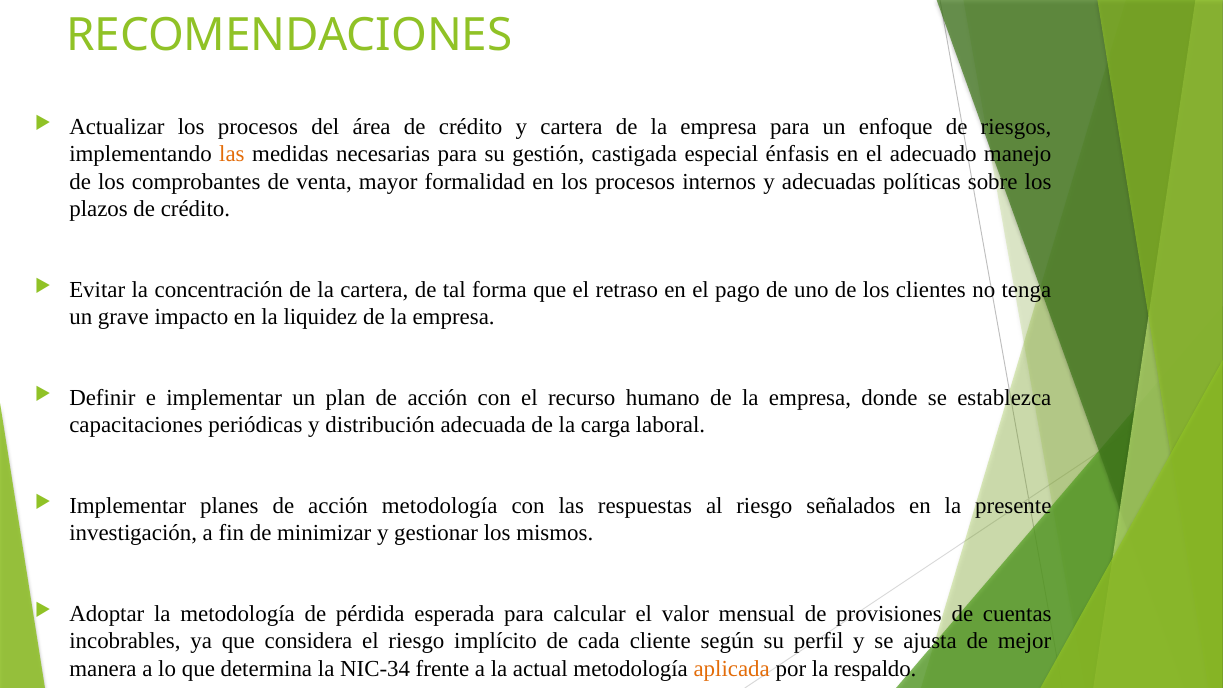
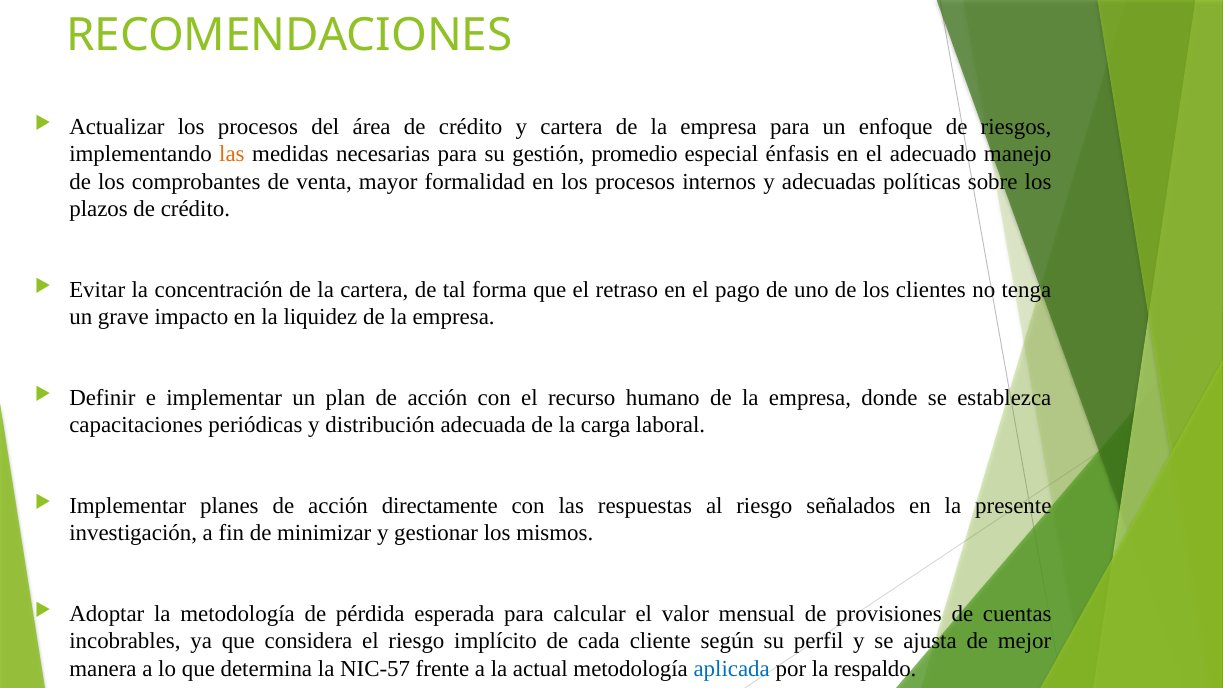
castigada: castigada -> promedio (634, 154)
acción metodología: metodología -> directamente (440, 506)
NIC-34: NIC-34 -> NIC-57 (375, 669)
aplicada colour: orange -> blue (732, 669)
